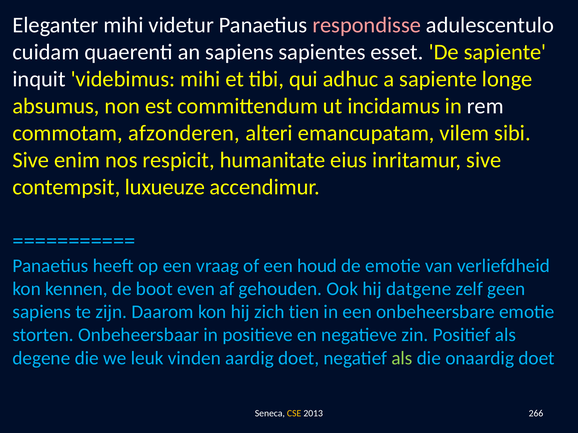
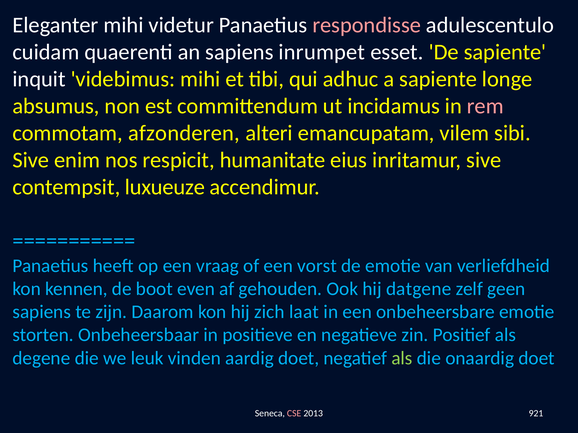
sapientes: sapientes -> inrumpet (322, 52)
rem colour: white -> pink (485, 106)
houd: houd -> vorst (317, 266)
tien: tien -> laat (304, 312)
CSE colour: yellow -> pink (294, 414)
266: 266 -> 921 (536, 414)
